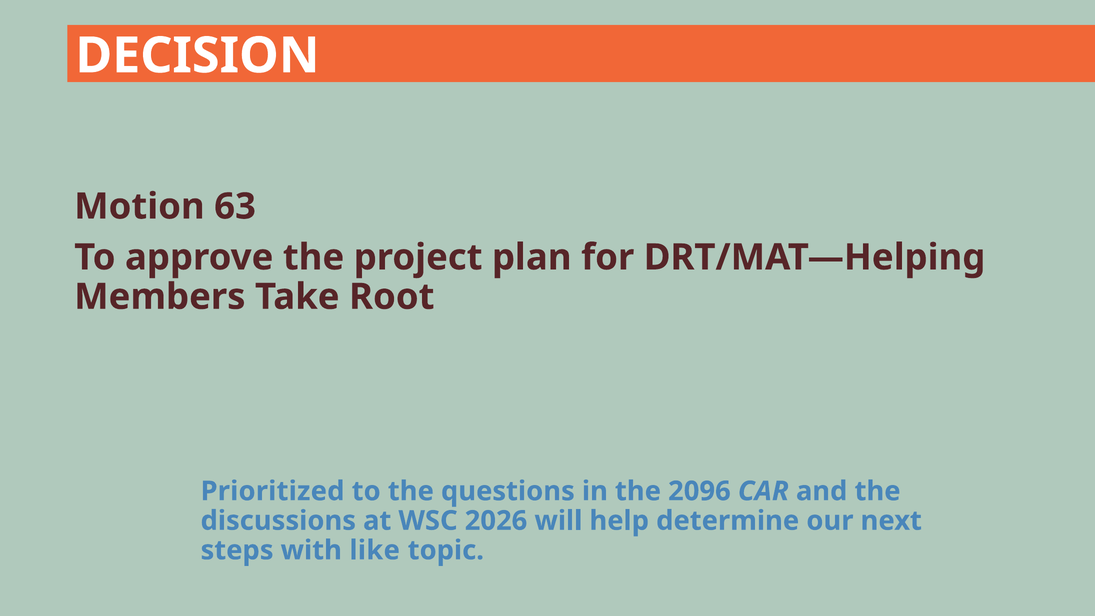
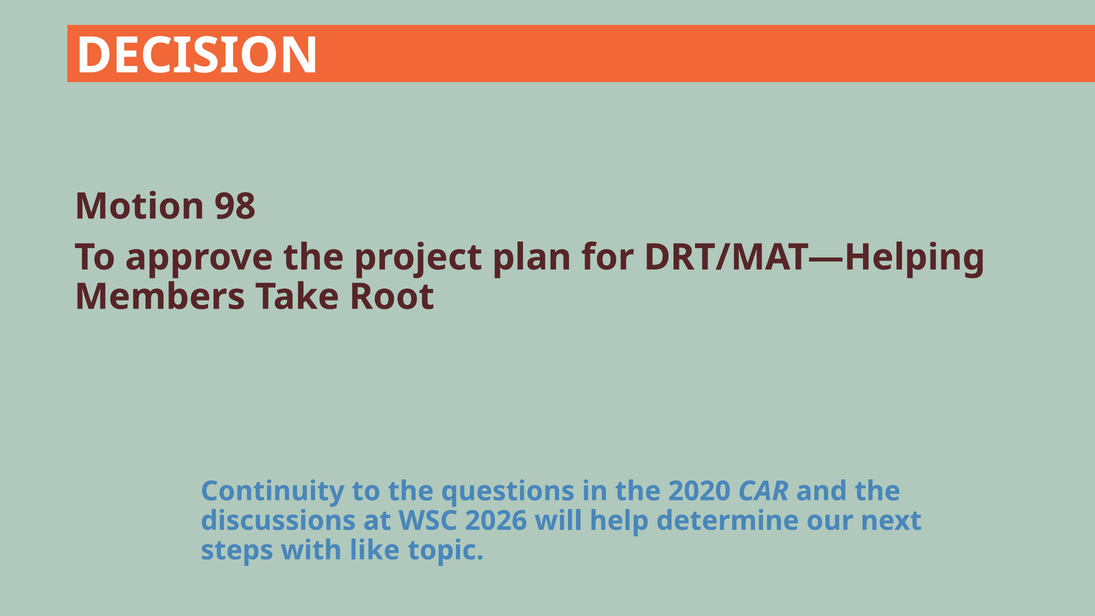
63: 63 -> 98 (235, 206)
Prioritized: Prioritized -> Continuity (273, 491)
2096: 2096 -> 2020 (699, 491)
